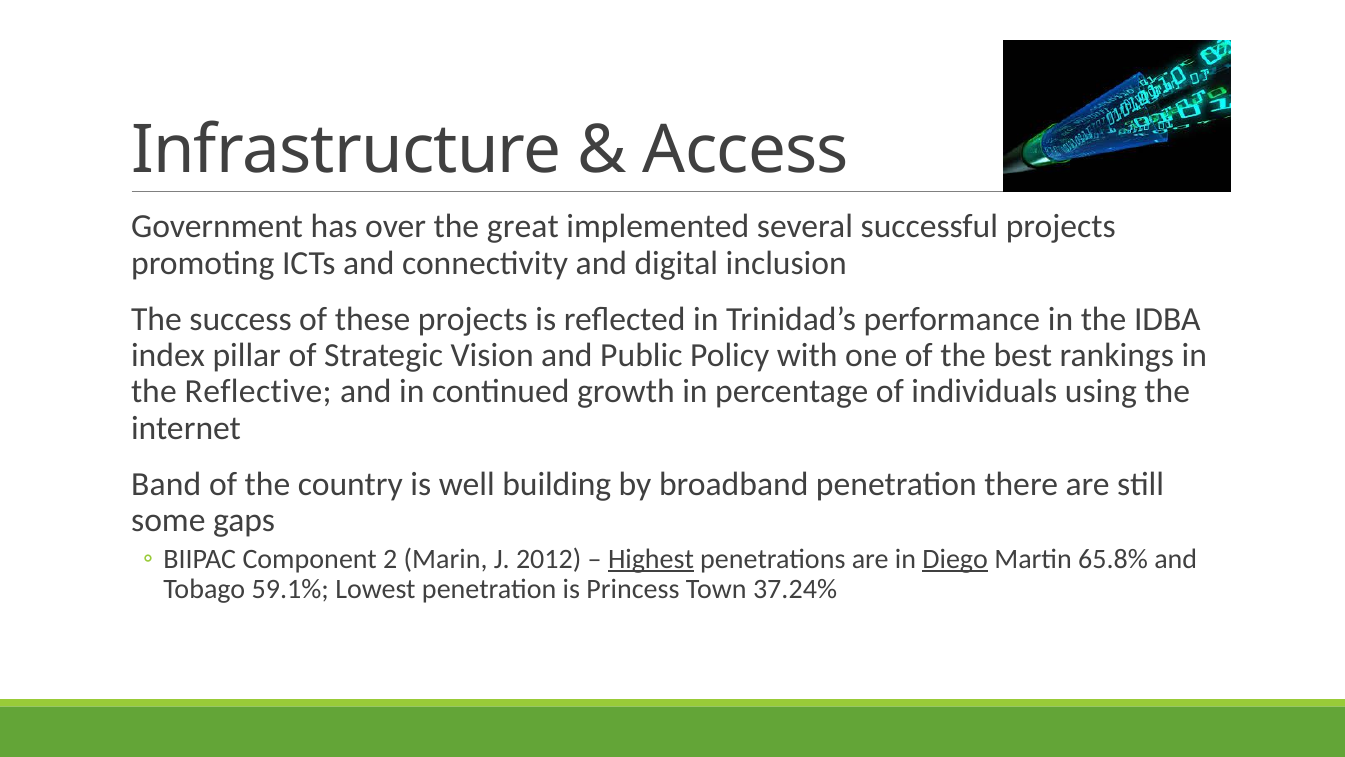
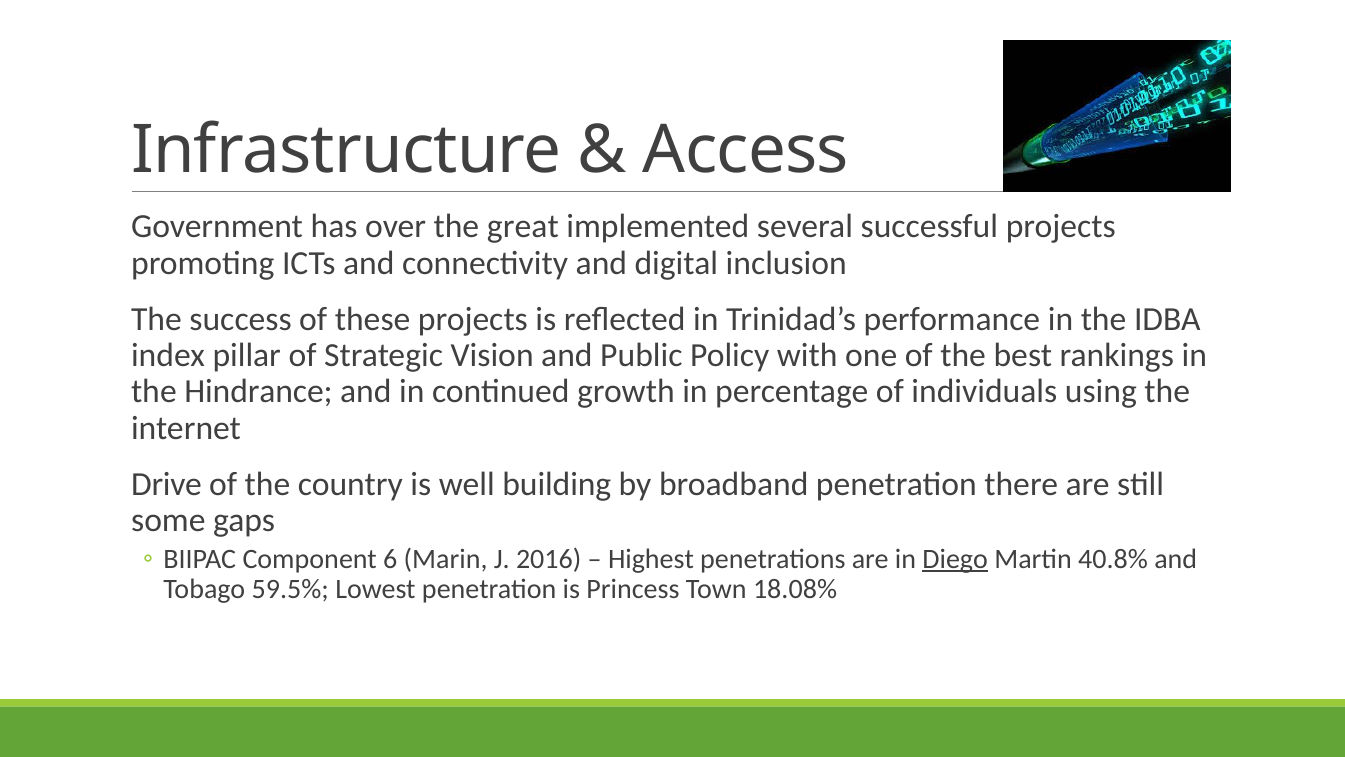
Reflective: Reflective -> Hindrance (258, 391)
Band: Band -> Drive (166, 484)
2: 2 -> 6 (390, 559)
2012: 2012 -> 2016 (549, 559)
Highest underline: present -> none (651, 559)
65.8%: 65.8% -> 40.8% (1113, 559)
59.1%: 59.1% -> 59.5% (290, 589)
37.24%: 37.24% -> 18.08% (795, 589)
